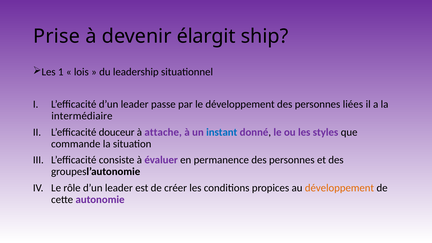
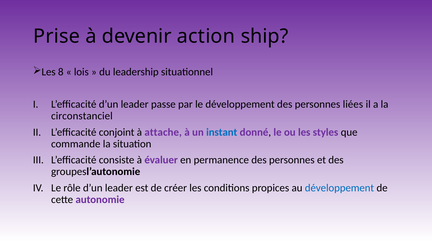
élargit: élargit -> action (206, 36)
1: 1 -> 8 (61, 72)
intermédiaire: intermédiaire -> circonstanciel (82, 116)
douceur: douceur -> conjoint (117, 132)
développement colour: orange -> blue (339, 188)
